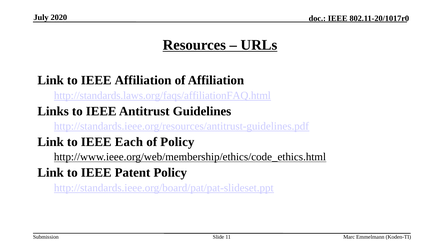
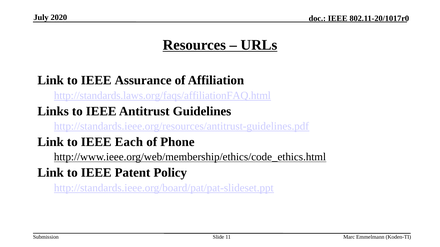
IEEE Affiliation: Affiliation -> Assurance (143, 81)
of Policy: Policy -> Phone (177, 142)
